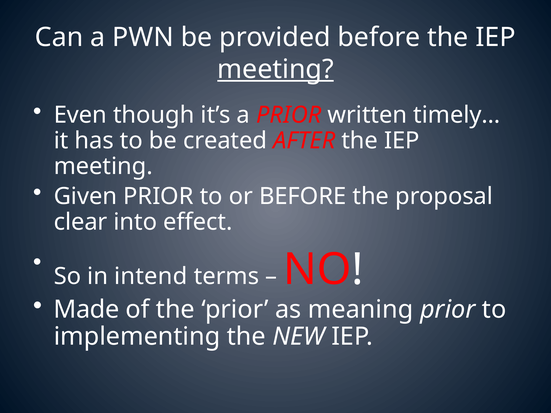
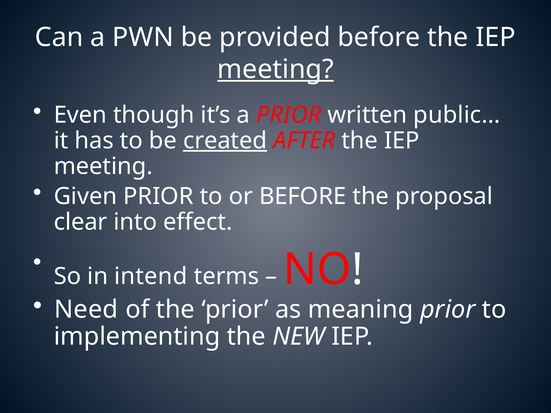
timely…: timely… -> public… (457, 115)
created underline: none -> present (225, 141)
Made: Made -> Need (86, 310)
